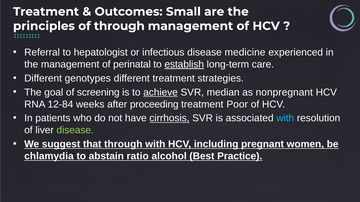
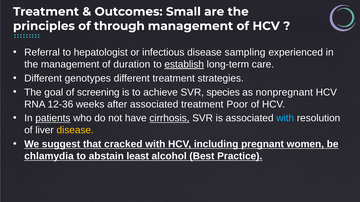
medicine: medicine -> sampling (245, 52)
perinatal: perinatal -> duration (132, 64)
achieve underline: present -> none (161, 92)
median: median -> species (223, 92)
12-84: 12-84 -> 12-36 (60, 104)
after proceeding: proceeding -> associated (154, 104)
patients underline: none -> present (53, 118)
disease colour: light green -> yellow (75, 130)
that through: through -> cracked (123, 144)
ratio: ratio -> least (138, 157)
